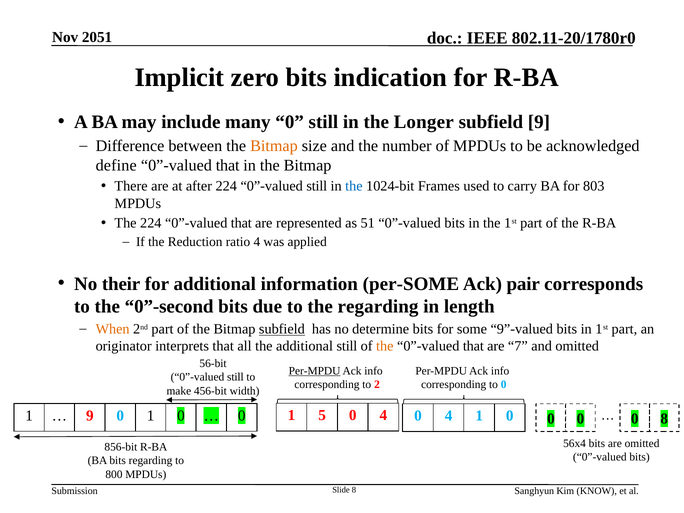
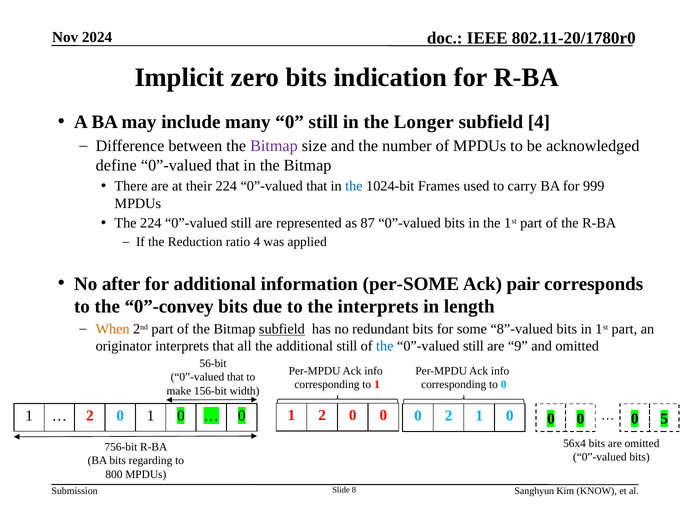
2051: 2051 -> 2024 (97, 37)
subfield 9: 9 -> 4 (539, 122)
Bitmap colour: orange -> purple (274, 146)
after: after -> their (199, 186)
224 0”-valued still: still -> that (317, 186)
803: 803 -> 999 (594, 186)
224 0”-valued that: that -> still (241, 223)
51: 51 -> 87 (368, 223)
their: their -> after (121, 284)
0”-second: 0”-second -> 0”-convey (169, 307)
the regarding: regarding -> interprets (378, 307)
determine: determine -> redundant (381, 329)
9”-valued: 9”-valued -> 8”-valued (522, 329)
the colour: orange -> blue (385, 346)
that: that -> still (473, 346)
7: 7 -> 9 (518, 346)
Per-MPDU underline: present -> none (315, 371)
still: still -> that (235, 377)
to 2: 2 -> 1 (377, 385)
456-bit: 456-bit -> 156-bit (210, 391)
1 5: 5 -> 2 (322, 415)
4: 4 -> 0 (383, 415)
4: 4 -> 2 (449, 416)
9: 9 -> 2 (90, 416)
0 8: 8 -> 5 (664, 419)
856-bit: 856-bit -> 756-bit (121, 447)
